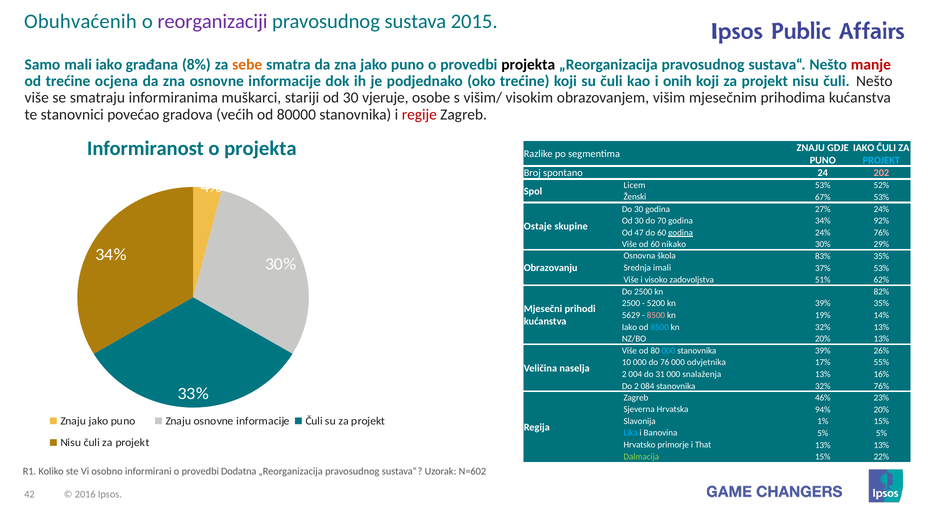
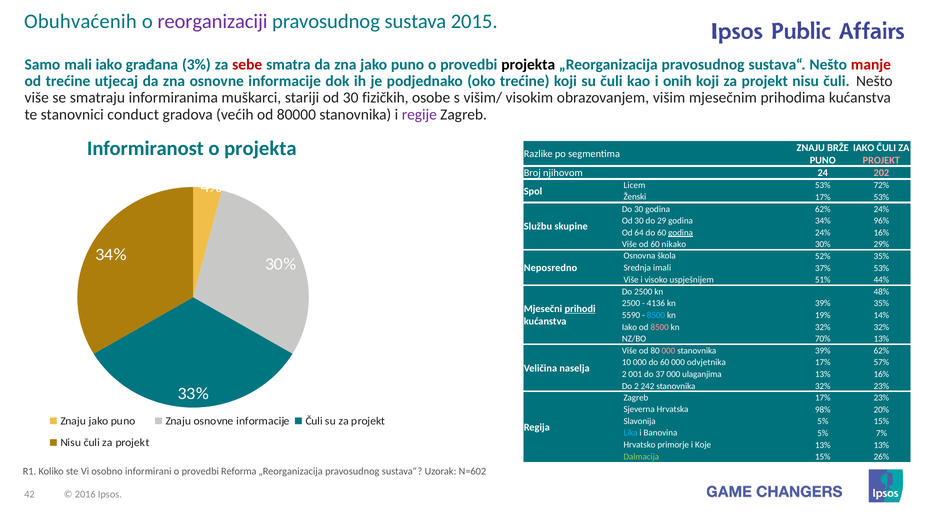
8%: 8% -> 3% (196, 65)
sebe colour: orange -> red (247, 65)
ocjena: ocjena -> utjecaj (116, 81)
vjeruje: vjeruje -> fizičkih (385, 98)
povećao: povećao -> conduct (133, 115)
regije colour: red -> purple (419, 115)
GDJE: GDJE -> BRŽE (838, 148)
PROJEKT colour: light blue -> pink (881, 160)
spontano: spontano -> njihovom (563, 173)
52%: 52% -> 72% (881, 185)
Ženski 67%: 67% -> 17% (823, 197)
godina 27%: 27% -> 62% (823, 209)
70: 70 -> 29 (662, 221)
92%: 92% -> 96% (881, 221)
Ostaje: Ostaje -> Službu (538, 227)
47: 47 -> 64 (639, 233)
24% 76%: 76% -> 16% (881, 233)
83%: 83% -> 52% (823, 256)
Obrazovanju: Obrazovanju -> Neposredno (551, 268)
zadovoljstva: zadovoljstva -> uspješnijem (692, 280)
62%: 62% -> 44% (881, 280)
82%: 82% -> 48% (881, 292)
5200: 5200 -> 4136 (656, 303)
prihodi underline: none -> present (580, 309)
5629: 5629 -> 5590 (631, 315)
8500 colour: pink -> light blue (656, 315)
8500 colour: light blue -> pink (660, 327)
32% 13%: 13% -> 32% (881, 327)
NZ/BO 20%: 20% -> 70% (823, 339)
000 colour: light blue -> pink (668, 351)
39% 26%: 26% -> 62% (881, 351)
000 do 76: 76 -> 60 (665, 362)
55%: 55% -> 57% (881, 362)
004: 004 -> 001 (635, 374)
31: 31 -> 37 (660, 374)
snalaženja: snalaženja -> ulaganjima (702, 374)
084: 084 -> 242 (647, 386)
32% 76%: 76% -> 23% (881, 386)
Zagreb 46%: 46% -> 17% (823, 398)
94%: 94% -> 98% (823, 410)
Slavonija 1%: 1% -> 5% (823, 421)
5% 5%: 5% -> 7% (881, 433)
That: That -> Koje (703, 445)
22%: 22% -> 26% (881, 457)
Dodatna: Dodatna -> Reforma (239, 471)
